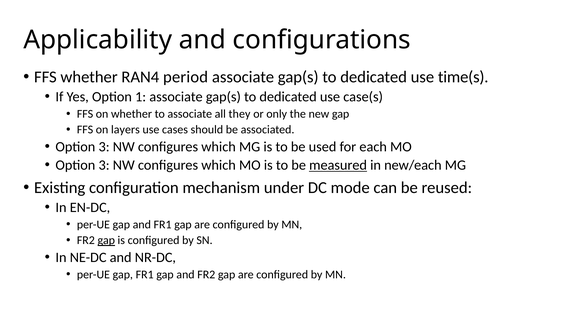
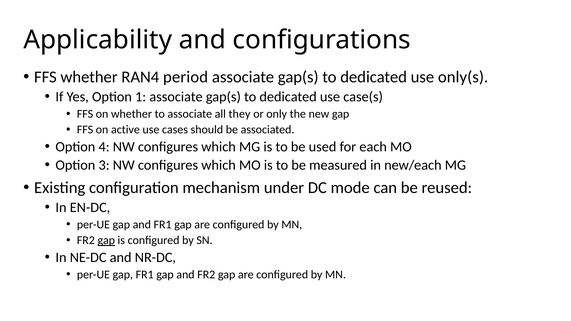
time(s: time(s -> only(s (463, 77)
layers: layers -> active (125, 130)
3: 3 -> 4 (104, 147)
measured underline: present -> none (338, 165)
